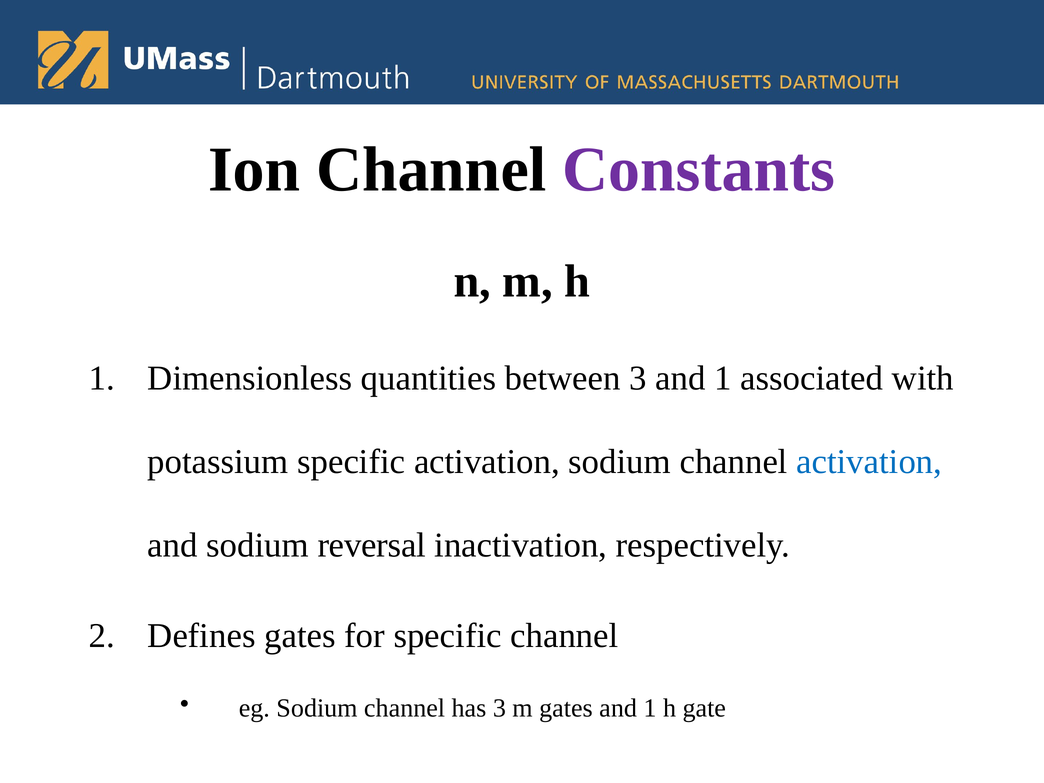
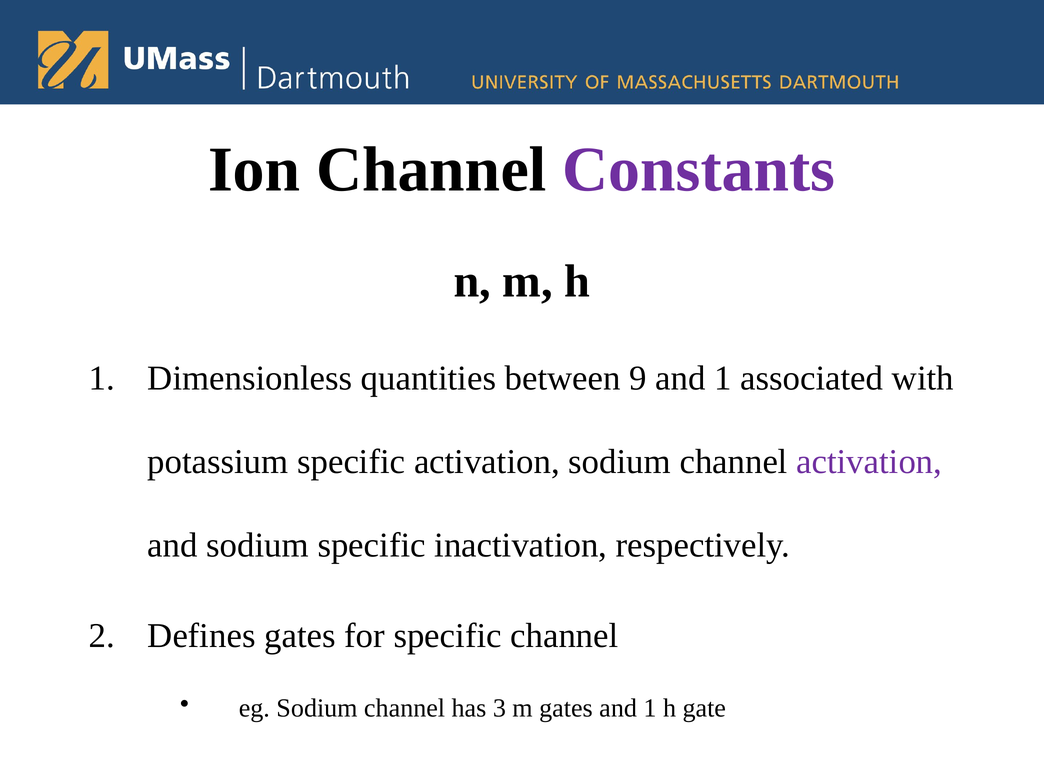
between 3: 3 -> 9 (638, 378)
activation colour: blue -> purple (869, 462)
sodium reversal: reversal -> specific (372, 545)
